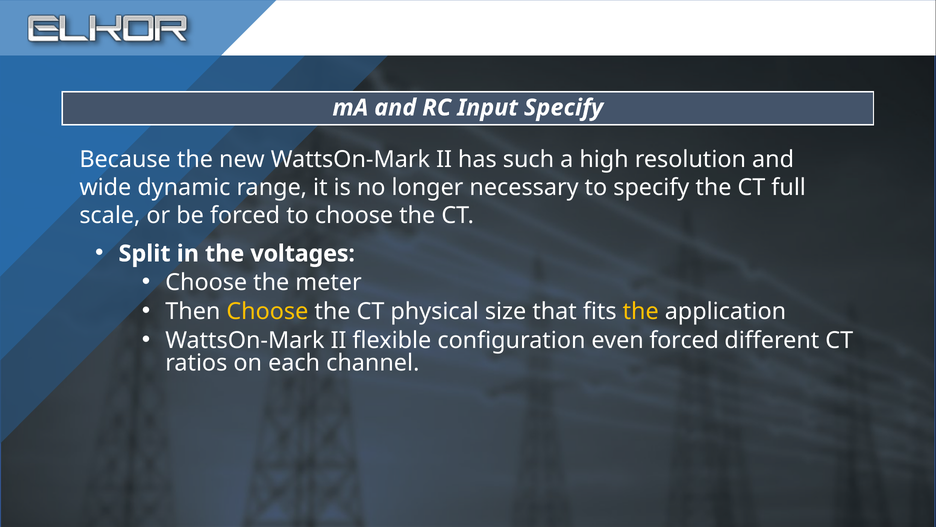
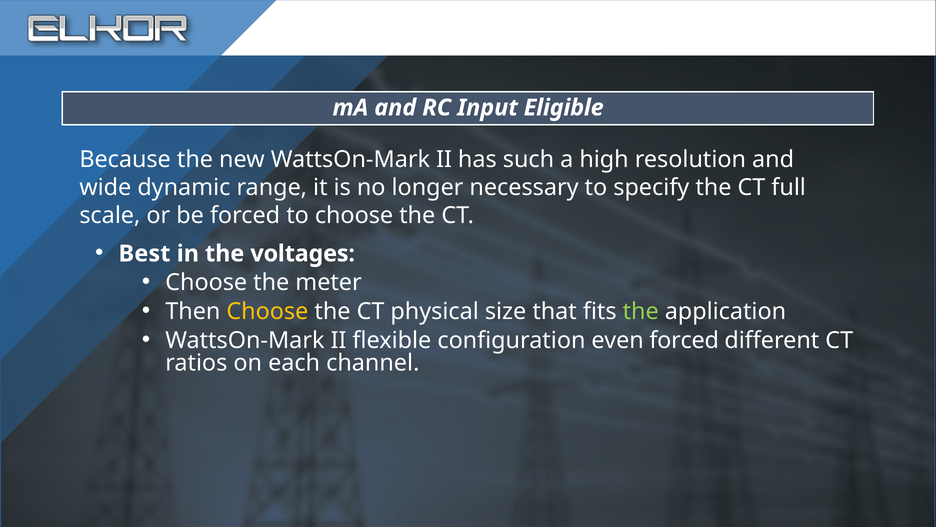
Input Specify: Specify -> Eligible (564, 108)
Split: Split -> Best (145, 253)
the colour: yellow -> light green (641, 311)
